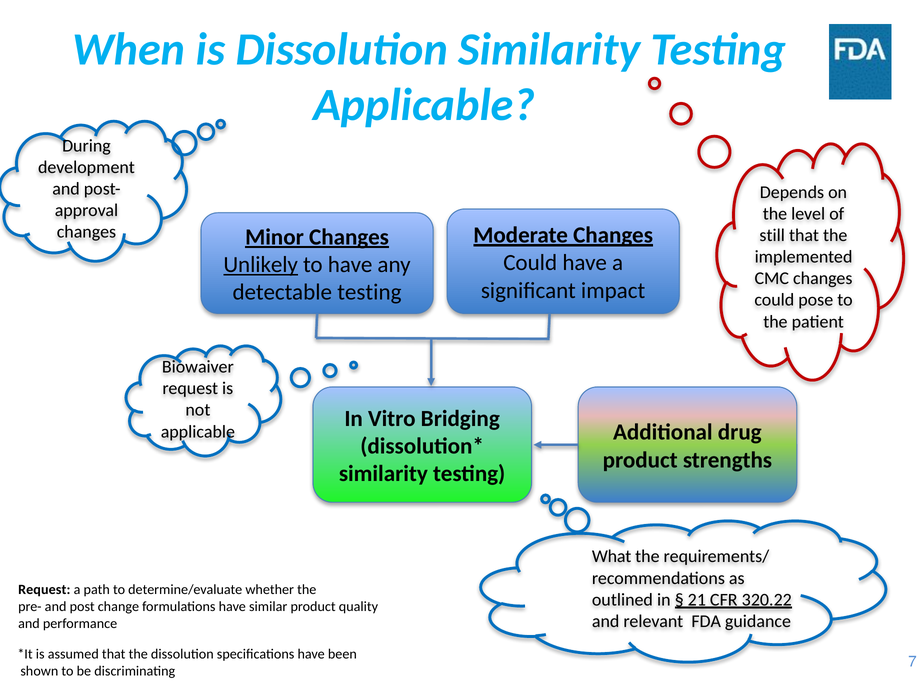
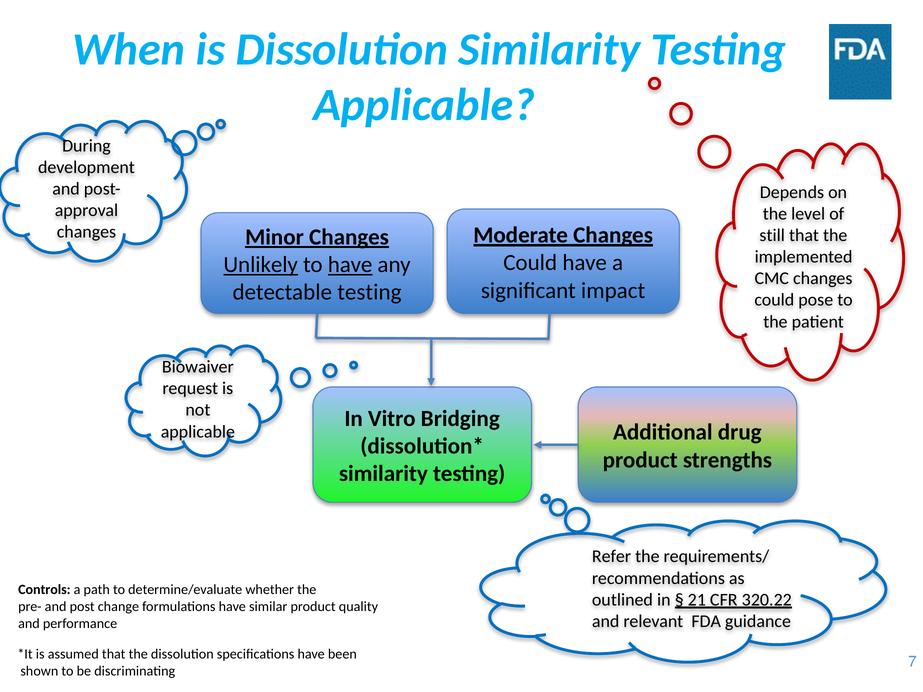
have underline: none -> present (350, 265)
What: What -> Refer (612, 557)
Request: Request -> Controls (44, 590)
